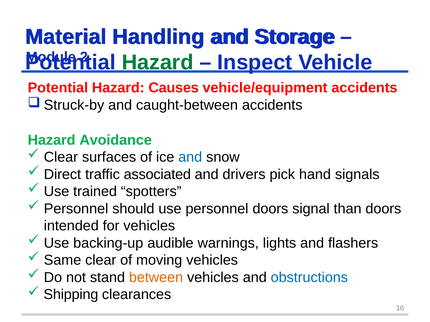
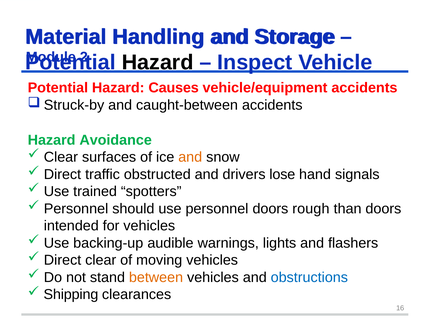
Hazard colour: green -> black (158, 63)
and colour: blue -> orange (190, 157)
associated: associated -> obstructed (157, 175)
pick: pick -> lose (282, 175)
signal: signal -> rough (311, 209)
Same: Same -> Direct (63, 261)
